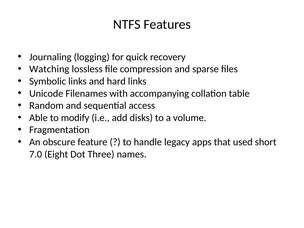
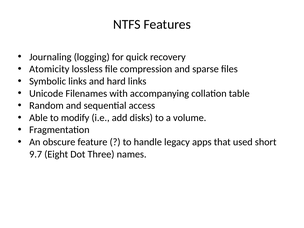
Watching: Watching -> Atomicity (49, 69)
7.0: 7.0 -> 9.7 (36, 154)
